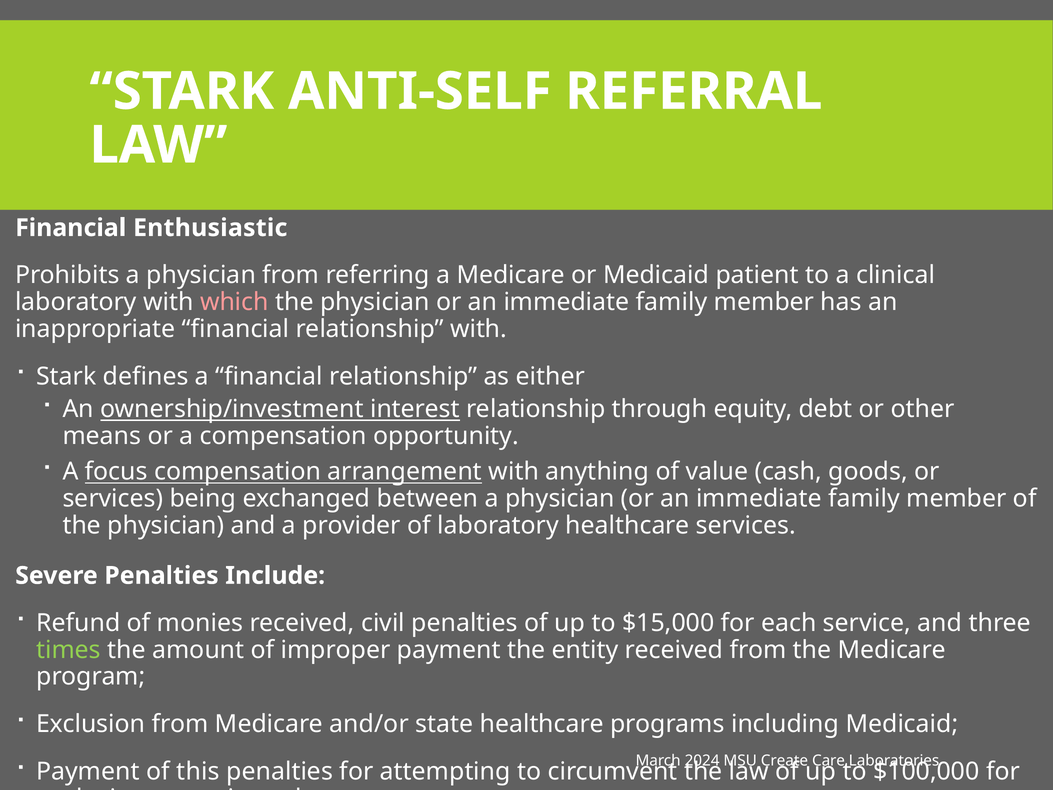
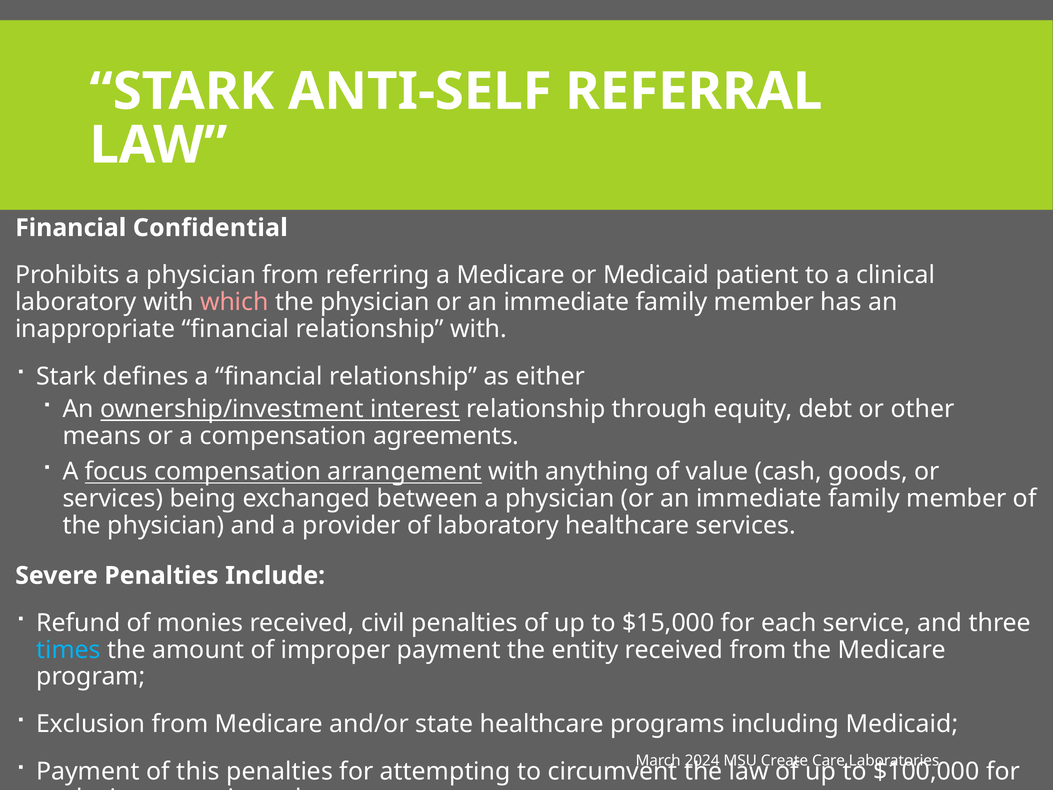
Enthusiastic: Enthusiastic -> Confidential (210, 228)
opportunity: opportunity -> agreements (446, 436)
times colour: light green -> light blue (69, 650)
